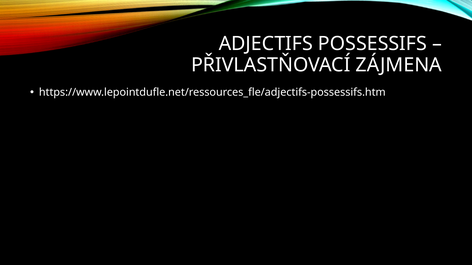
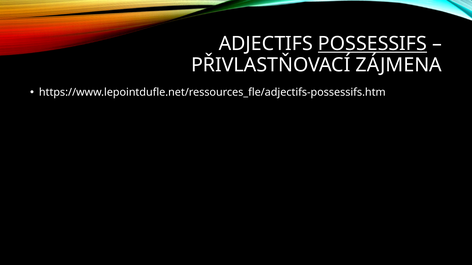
POSSESSIFS underline: none -> present (372, 44)
